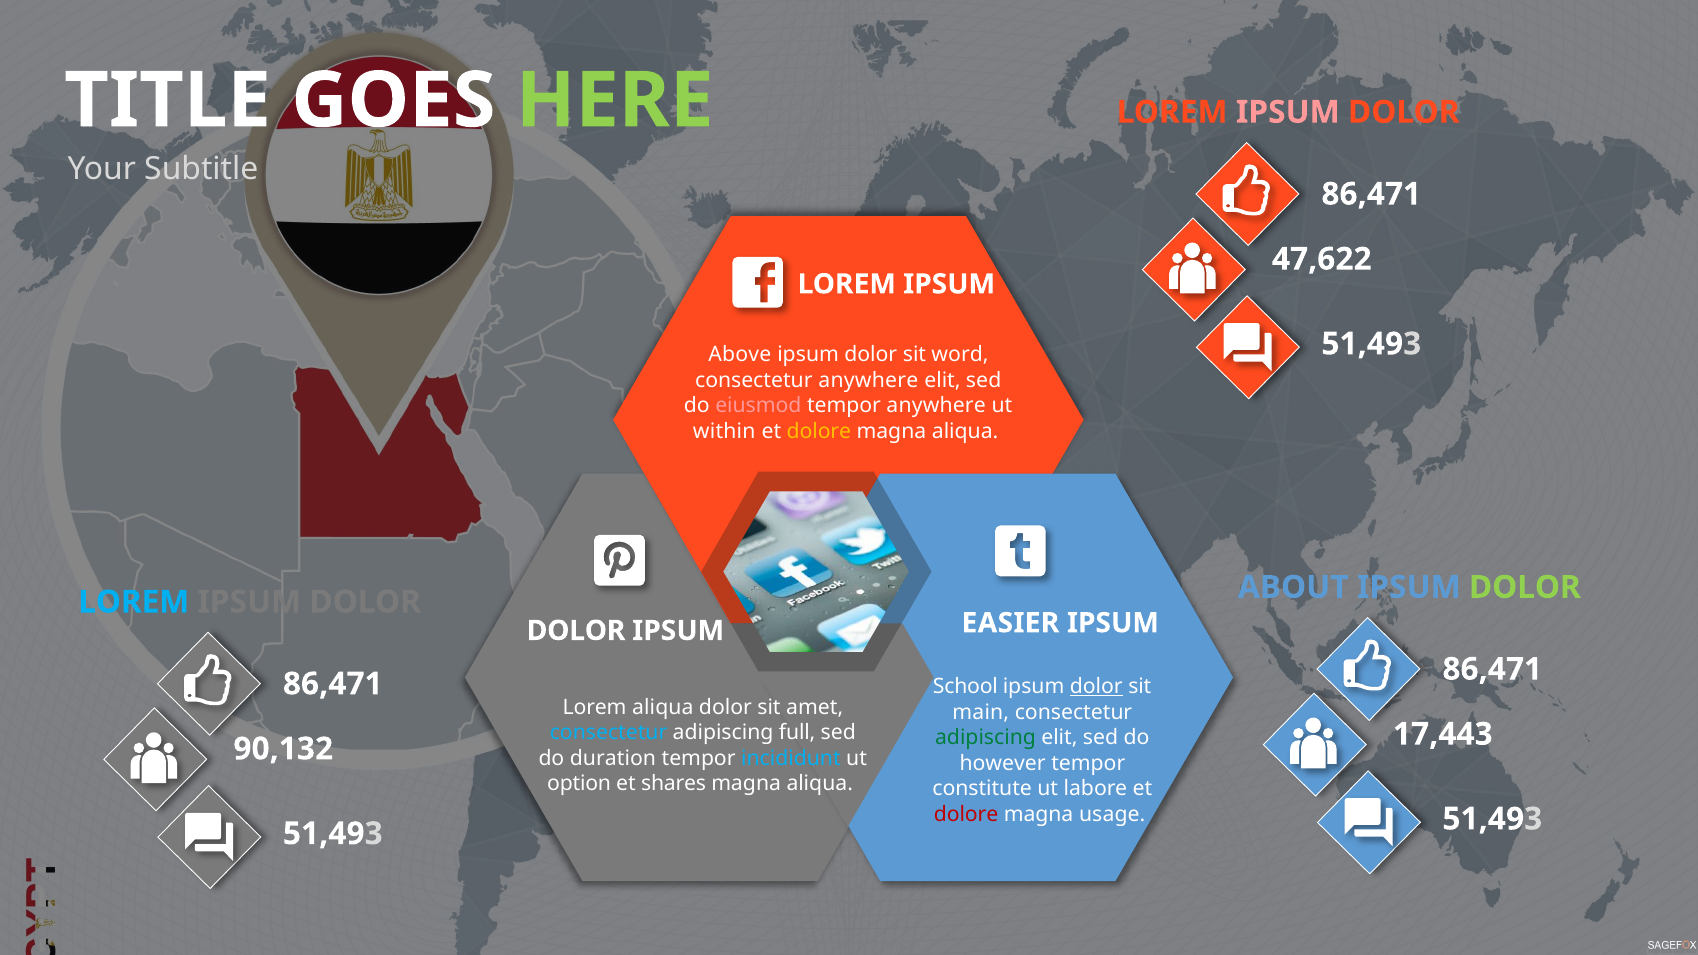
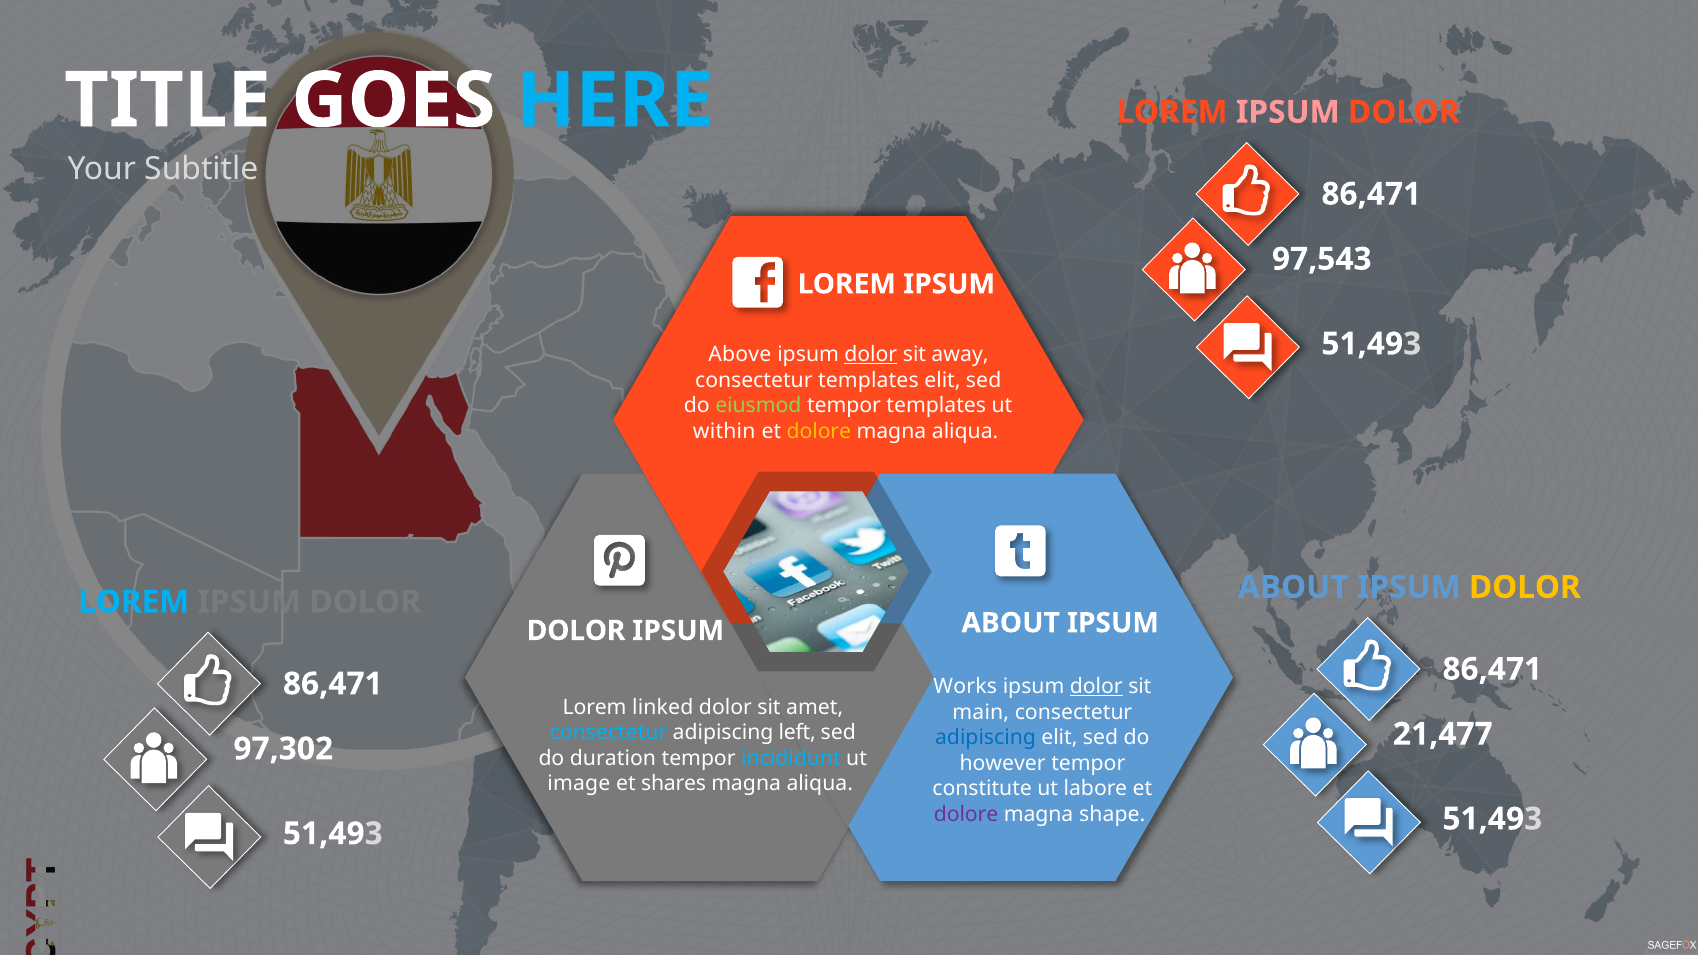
HERE colour: light green -> light blue (615, 101)
47,622: 47,622 -> 97,543 (1322, 259)
dolor underline: none -> present (871, 355)
word: word -> away (960, 355)
consectetur anywhere: anywhere -> templates (868, 380)
eiusmod colour: pink -> light green (758, 406)
tempor anywhere: anywhere -> templates (936, 406)
DOLOR colour: light green -> yellow (1525, 587)
IPSUM EASIER: EASIER -> ABOUT (1011, 623)
School: School -> Works (965, 687)
Lorem aliqua: aliqua -> linked (663, 707)
full: full -> left (797, 733)
17,443: 17,443 -> 21,477 (1443, 734)
adipiscing colour: green -> blue (986, 738)
90,132: 90,132 -> 97,302 (283, 749)
option: option -> image (579, 784)
dolore colour: red -> purple (966, 814)
usage: usage -> shape (1112, 814)
